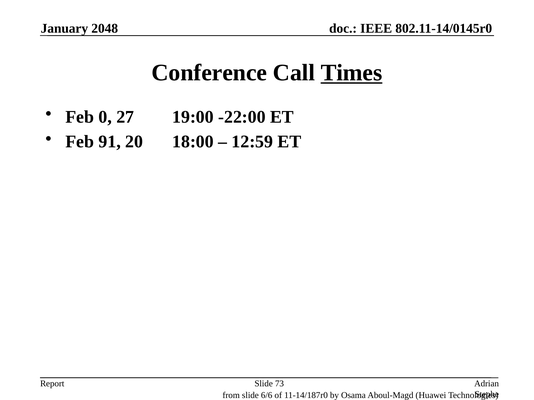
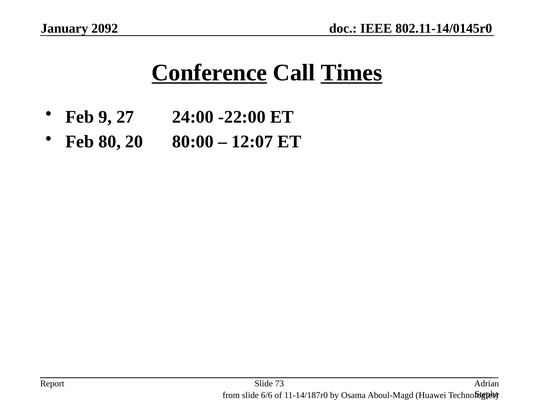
2048: 2048 -> 2092 (105, 28)
Conference underline: none -> present (209, 73)
0: 0 -> 9 (105, 117)
19:00: 19:00 -> 24:00 (193, 117)
91: 91 -> 80 (110, 142)
18:00: 18:00 -> 80:00 (193, 142)
12:59: 12:59 -> 12:07 (252, 142)
